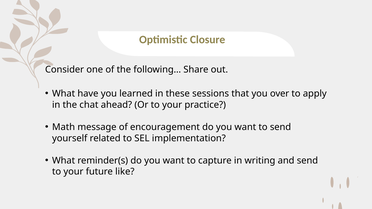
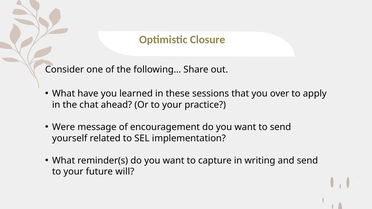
Math: Math -> Were (64, 127)
like: like -> will (125, 172)
